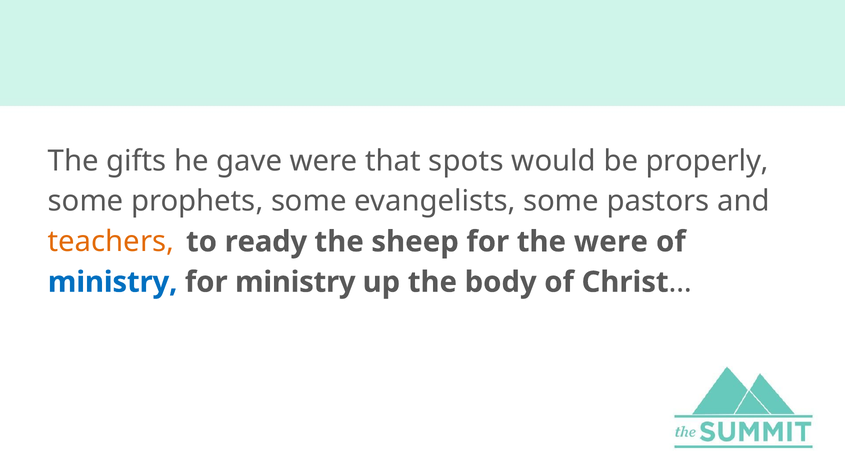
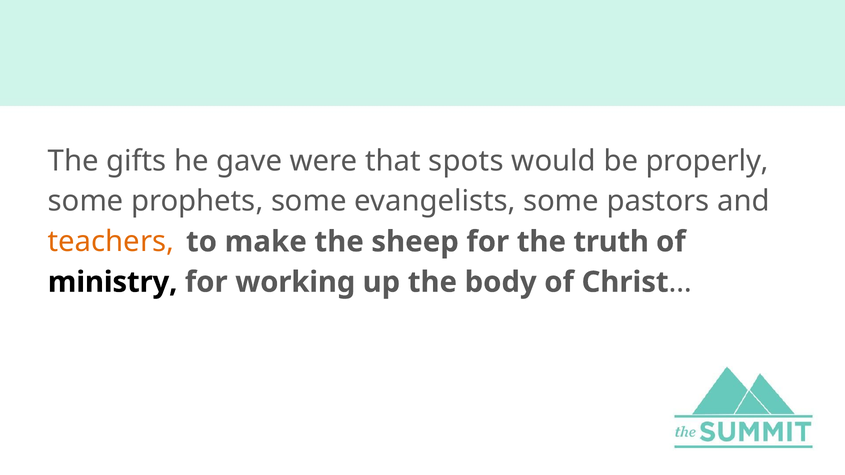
ready: ready -> make (266, 242)
the were: were -> truth (611, 242)
ministry colour: blue -> black (113, 282)
for ministry: ministry -> working (295, 282)
